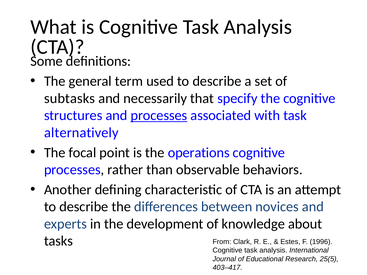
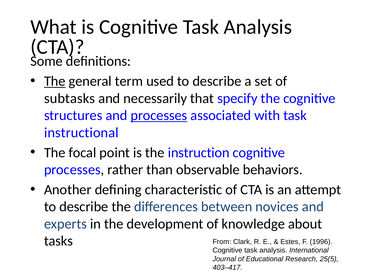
The underline: none -> present (55, 81)
alternatively: alternatively -> instructional (81, 133)
operations: operations -> instruction (199, 153)
